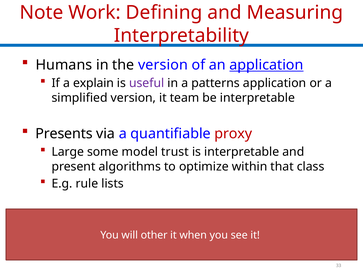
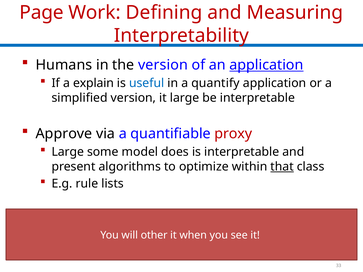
Note: Note -> Page (42, 13)
useful colour: purple -> blue (147, 83)
patterns: patterns -> quantify (215, 83)
it team: team -> large (185, 98)
Presents: Presents -> Approve (64, 134)
trust: trust -> does (175, 152)
that underline: none -> present (282, 167)
